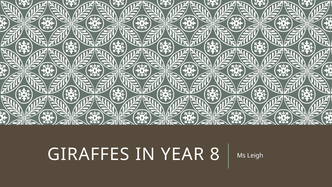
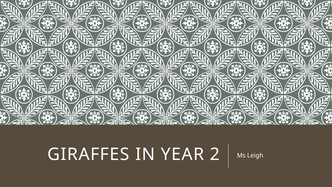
8: 8 -> 2 (215, 154)
